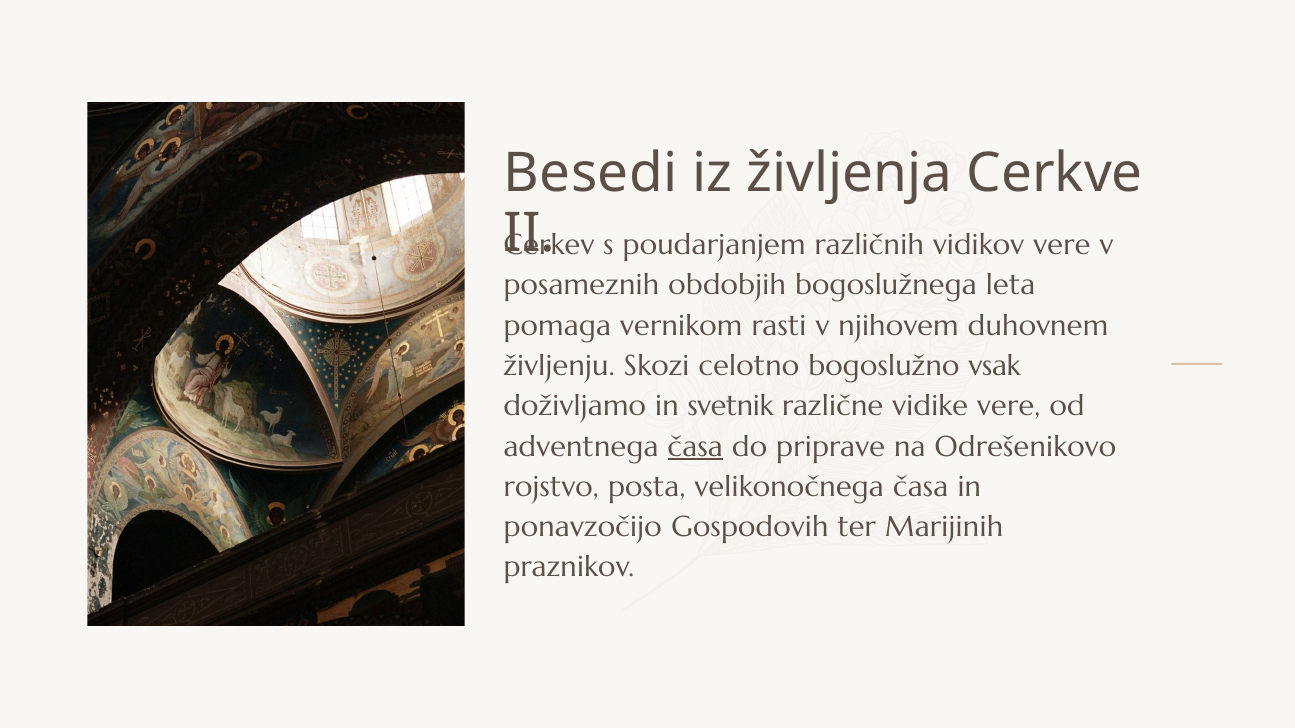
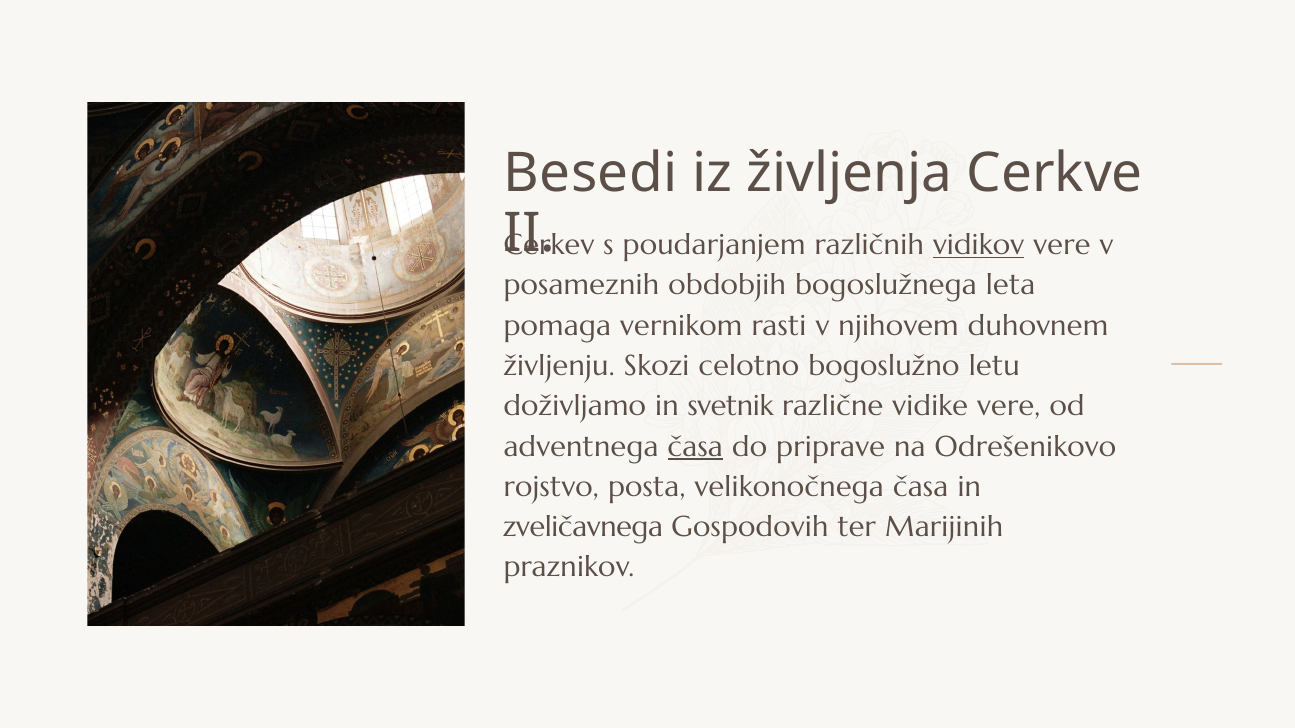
vidikov underline: none -> present (979, 245)
vsak: vsak -> letu (994, 366)
ponavzočijo: ponavzočijo -> zveličavnega (583, 527)
